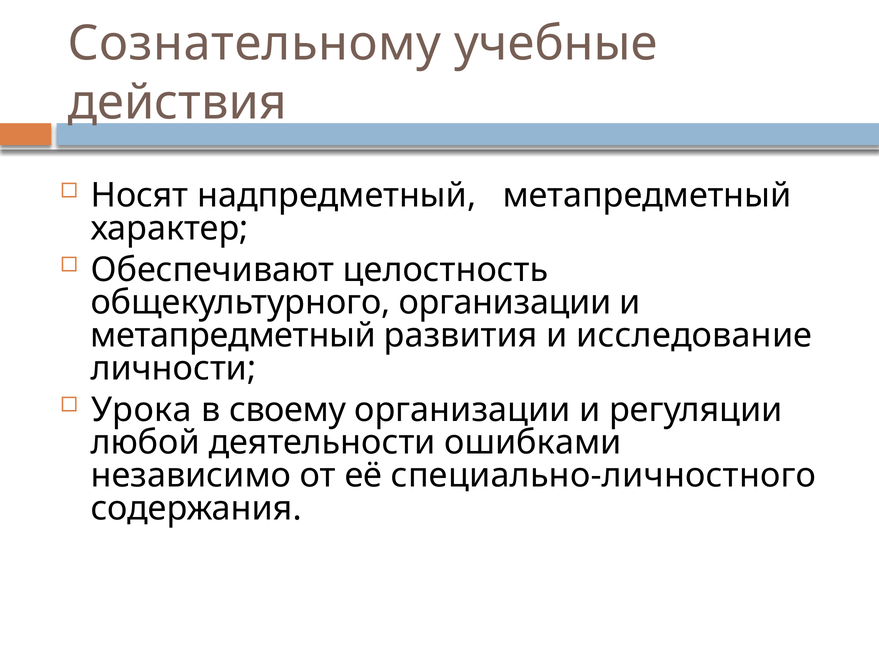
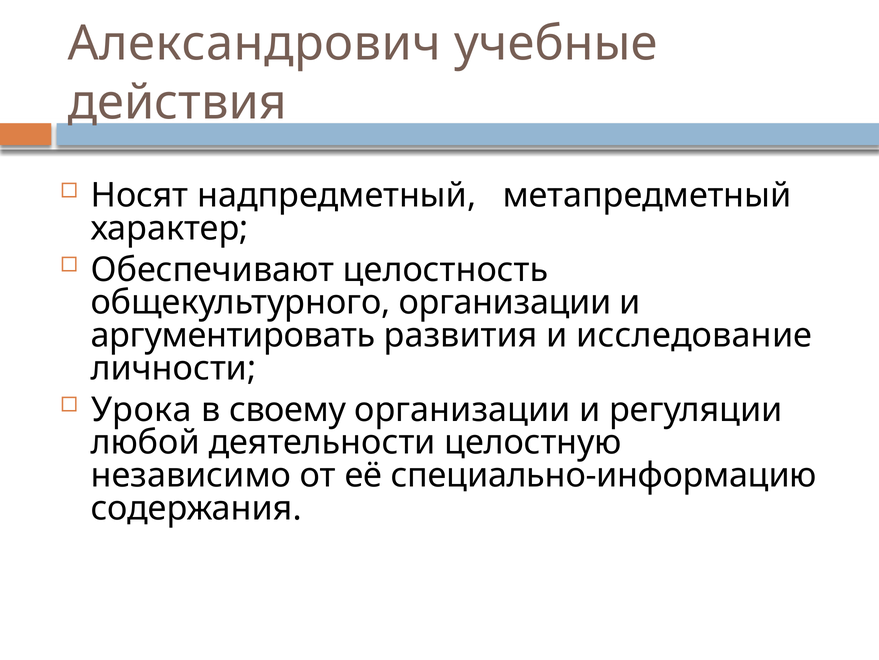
Сознательному: Сознательному -> Александрович (254, 44)
метапредметный: метапредметный -> аргументировать (233, 335)
ошибками: ошибками -> целостную (533, 442)
специально-личностного: специально-личностного -> специально-информацию (604, 475)
